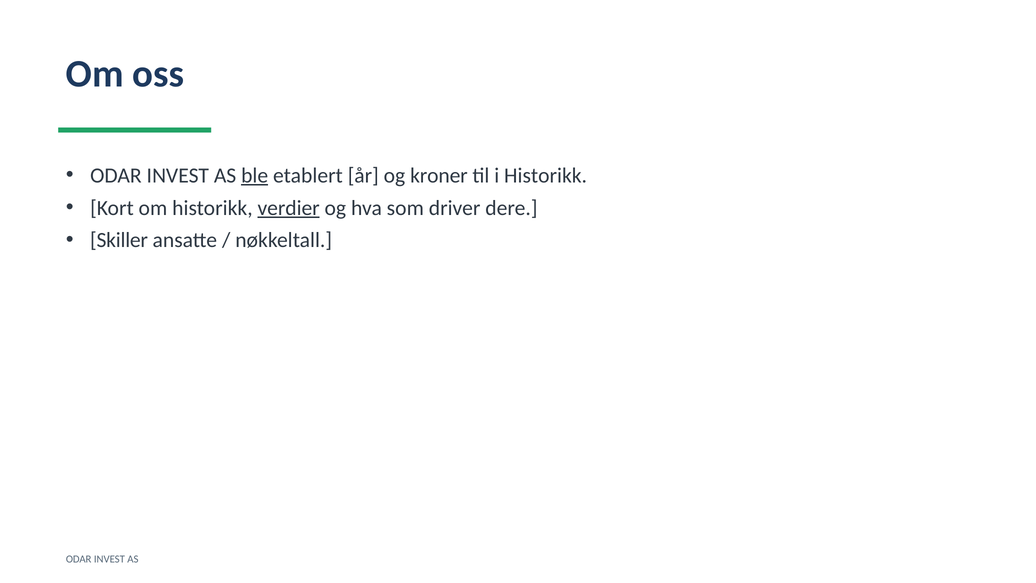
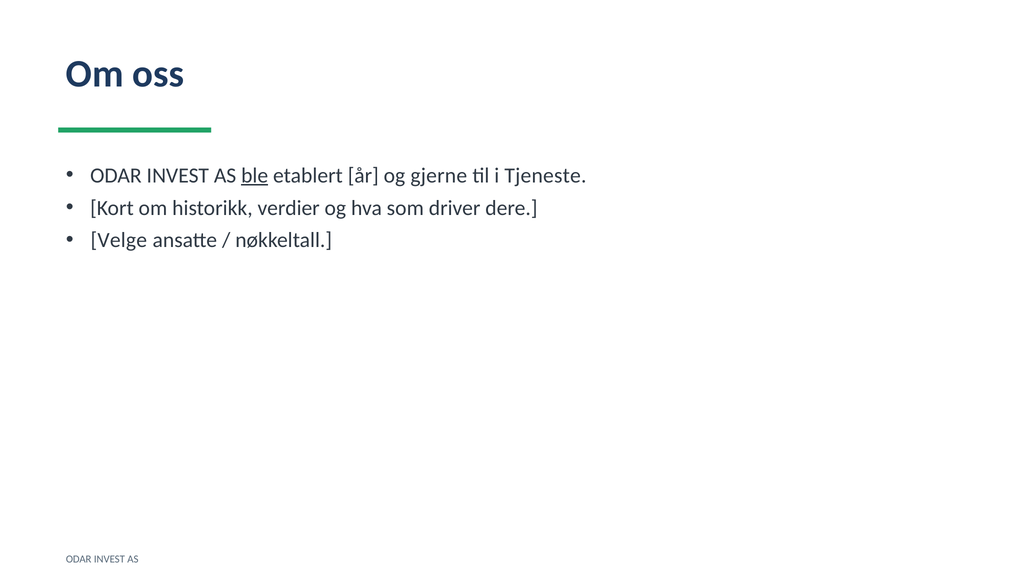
kroner: kroner -> gjerne (439, 175)
i Historikk: Historikk -> Tjeneste (545, 175)
verdier underline: present -> none (289, 208)
Skiller: Skiller -> Velge (119, 240)
